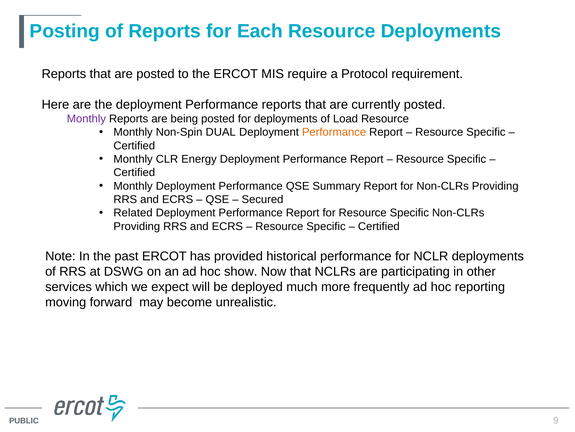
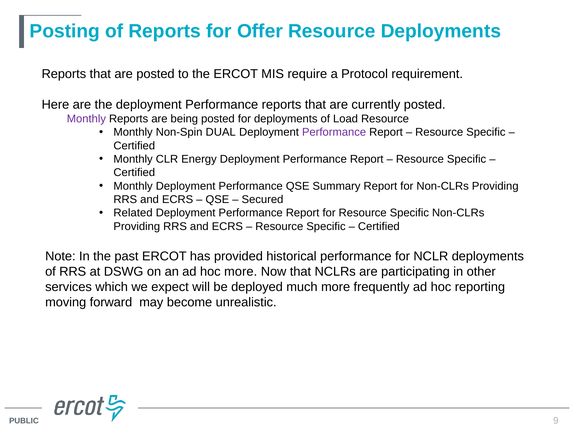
Each: Each -> Offer (260, 31)
Performance colour: orange -> purple (334, 132)
hoc show: show -> more (241, 271)
